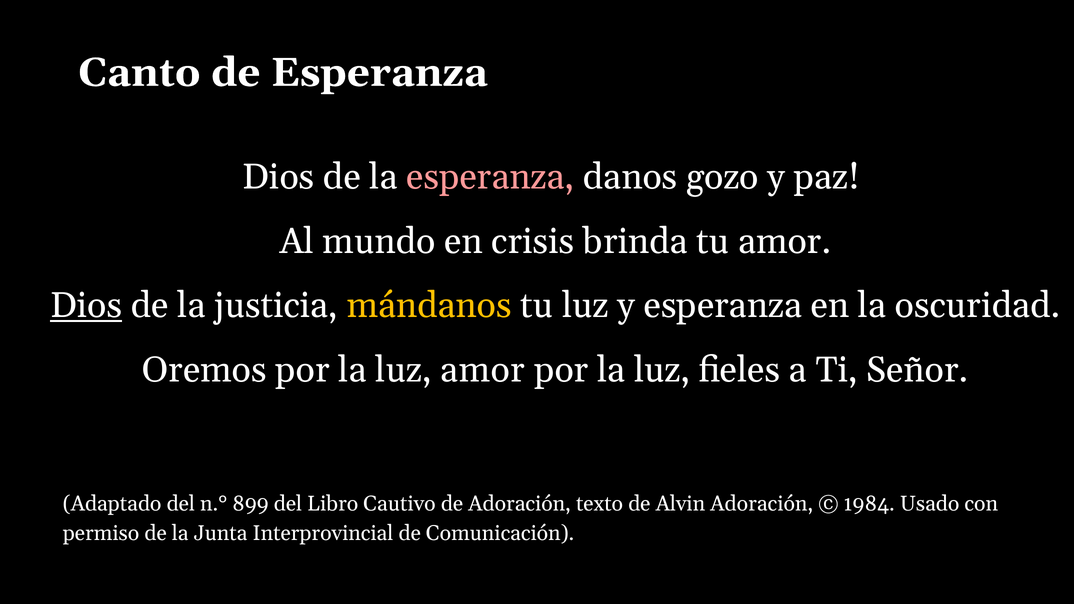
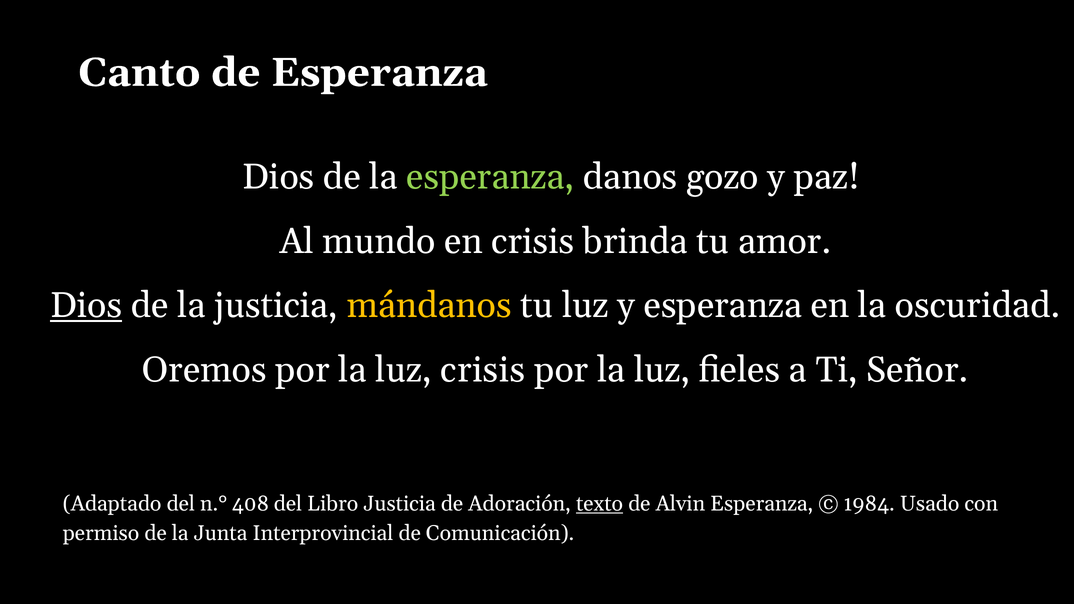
esperanza colour: pink -> light green (490, 177)
luz amor: amor -> crisis (483, 370)
899: 899 -> 408 (251, 504)
Libro Cautivo: Cautivo -> Justicia (400, 504)
texto underline: none -> present (600, 504)
Alvin Adoración: Adoración -> Esperanza (762, 504)
